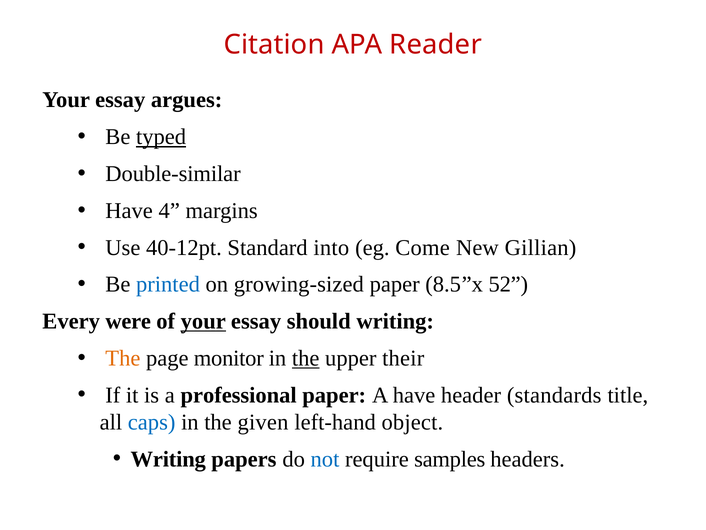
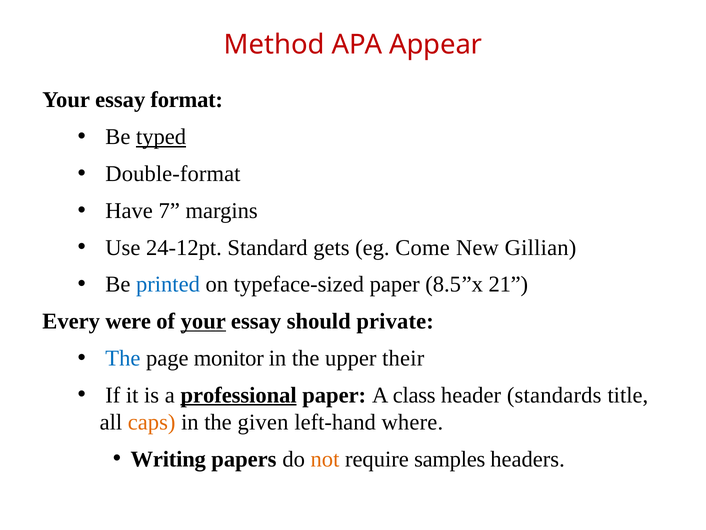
Citation: Citation -> Method (274, 45)
Reader: Reader -> Appear (436, 45)
argues: argues -> format (187, 100)
Double-similar: Double-similar -> Double-format (173, 174)
4: 4 -> 7 (169, 210)
40-12pt: 40-12pt -> 24-12pt (184, 247)
into: into -> gets (331, 247)
growing-sized: growing-sized -> typeface-sized (299, 284)
52: 52 -> 21 (508, 284)
should writing: writing -> private (395, 321)
The colour: orange -> blue (123, 358)
the underline: present -> none (306, 358)
professional underline: none -> present (239, 395)
A have: have -> class (414, 395)
caps colour: blue -> orange (152, 422)
object: object -> where (412, 422)
not colour: blue -> orange (325, 459)
